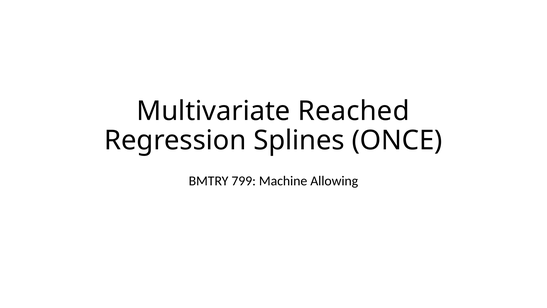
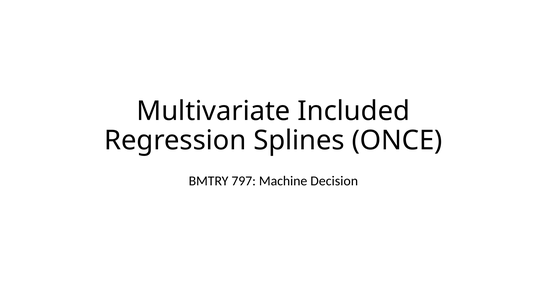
Reached: Reached -> Included (354, 111)
799: 799 -> 797 (244, 181)
Allowing: Allowing -> Decision (334, 181)
